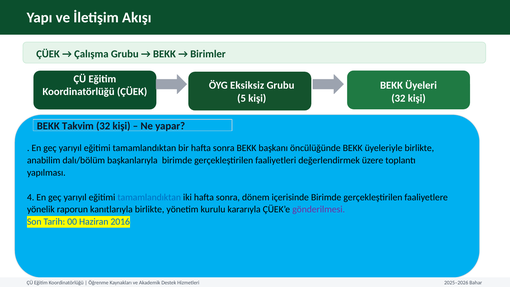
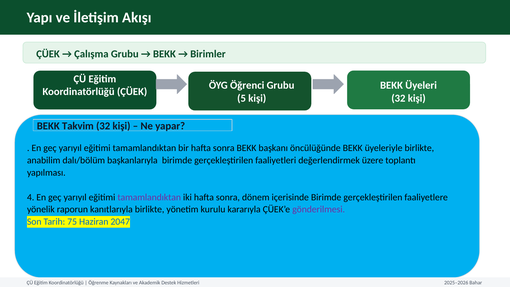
Eksiksiz: Eksiksiz -> Öğrenci (247, 85)
tamamlandıktan colour: blue -> purple (149, 197)
00: 00 -> 75 (72, 222)
2016: 2016 -> 2047 (120, 222)
